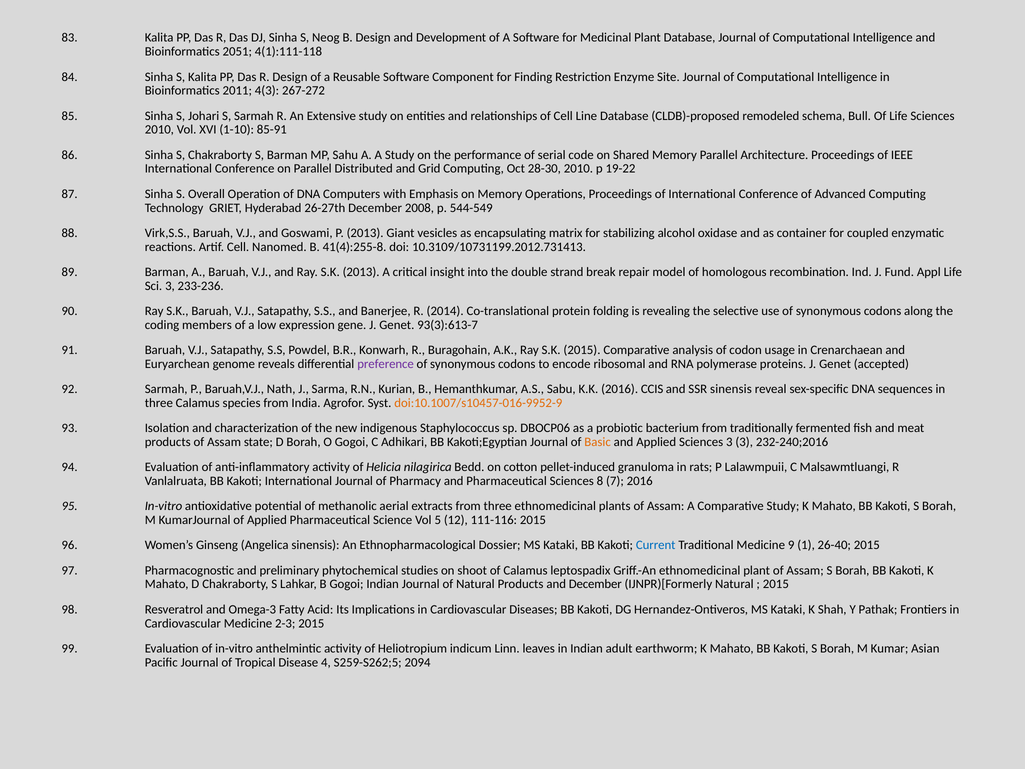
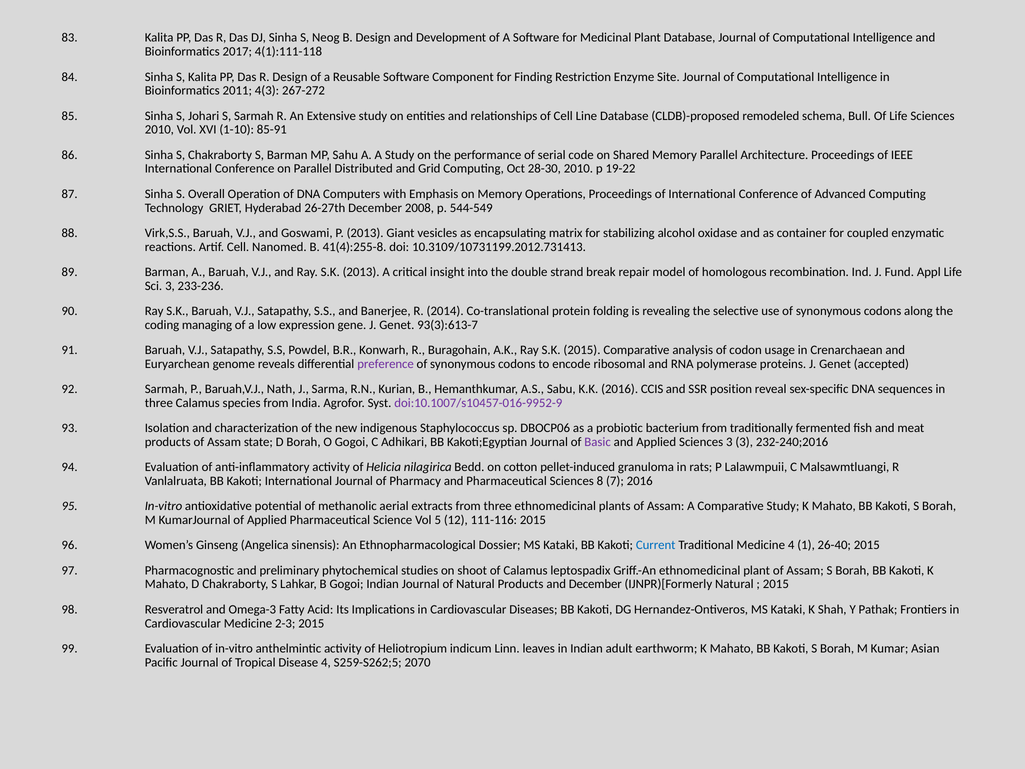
2051: 2051 -> 2017 (237, 52)
members: members -> managing (207, 325)
SSR sinensis: sinensis -> position (731, 389)
doi:10.1007/s10457-016-9952-9 colour: orange -> purple (478, 403)
Basic colour: orange -> purple (598, 442)
Medicine 9: 9 -> 4 (791, 545)
2094: 2094 -> 2070 (418, 662)
